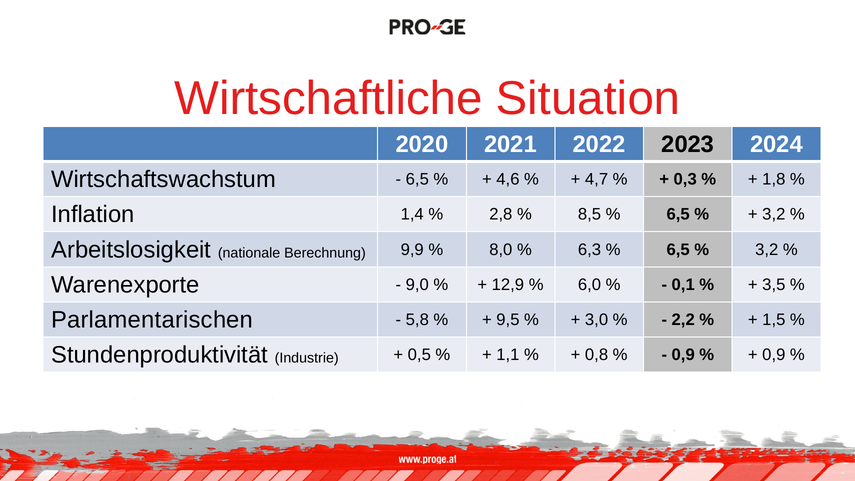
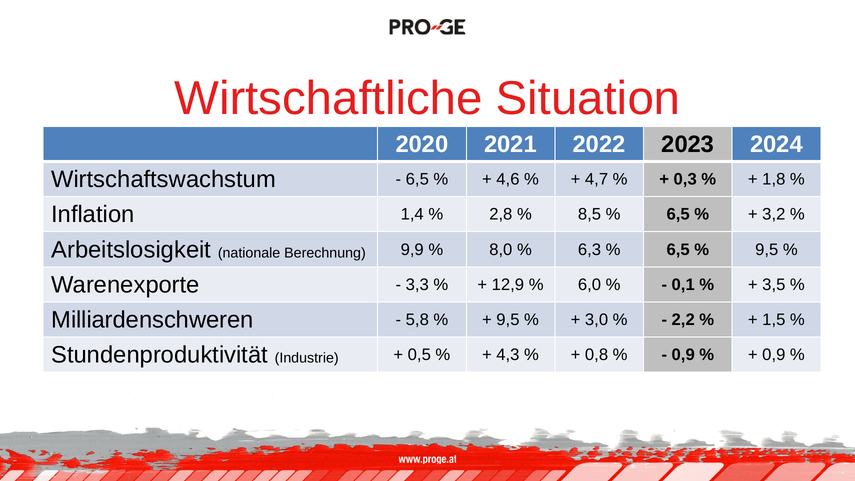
3,2: 3,2 -> 9,5 (767, 249)
9,0: 9,0 -> 3,3 (417, 285)
Parlamentarischen: Parlamentarischen -> Milliardenschweren (152, 320)
1,1: 1,1 -> 4,3 (508, 355)
